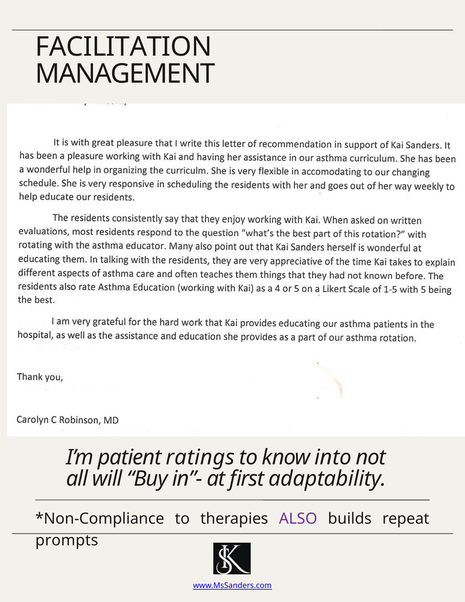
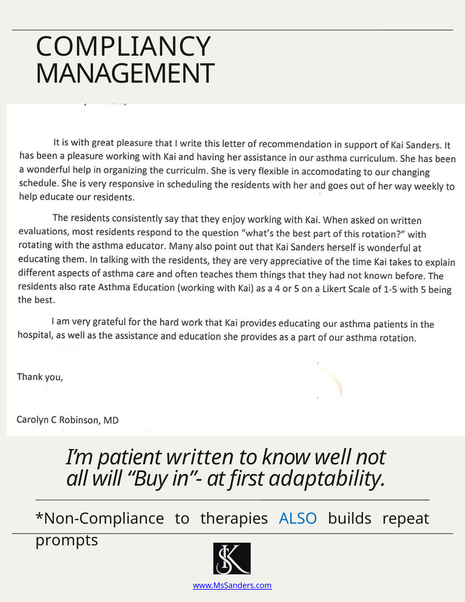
FACILITATION: FACILITATION -> COMPLIANCY (123, 47)
ratings: ratings -> written (200, 457)
into: into -> well (333, 457)
ALSO colour: purple -> blue (298, 519)
